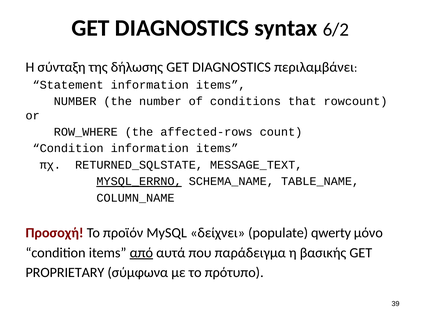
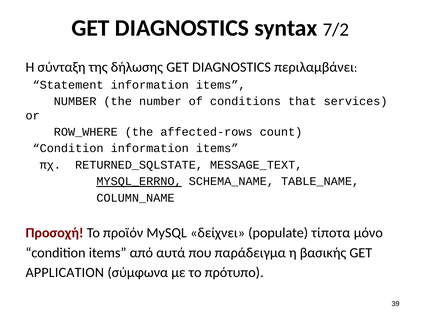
6/2: 6/2 -> 7/2 (336, 30)
rowcount: rowcount -> services (356, 102)
qwerty: qwerty -> τίποτα (331, 233)
από underline: present -> none (141, 253)
PROPRIETARY: PROPRIETARY -> APPLICATION (65, 273)
